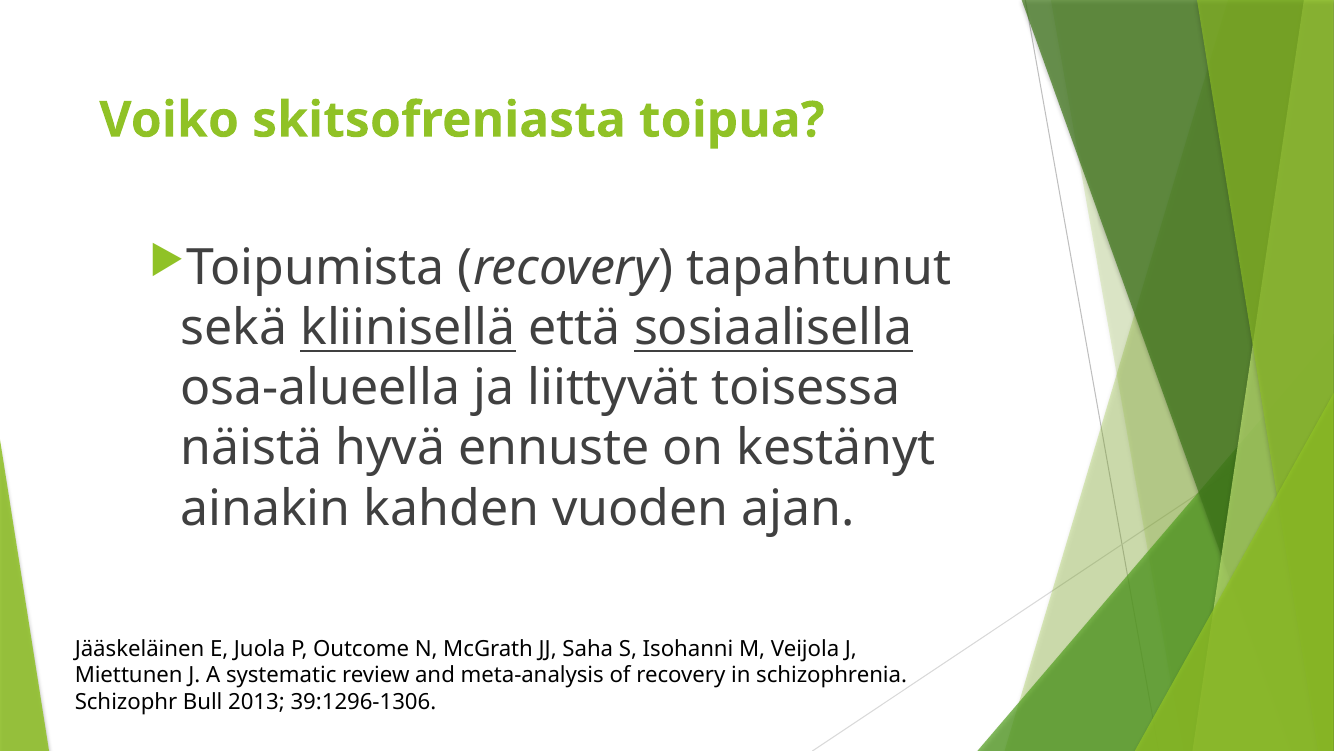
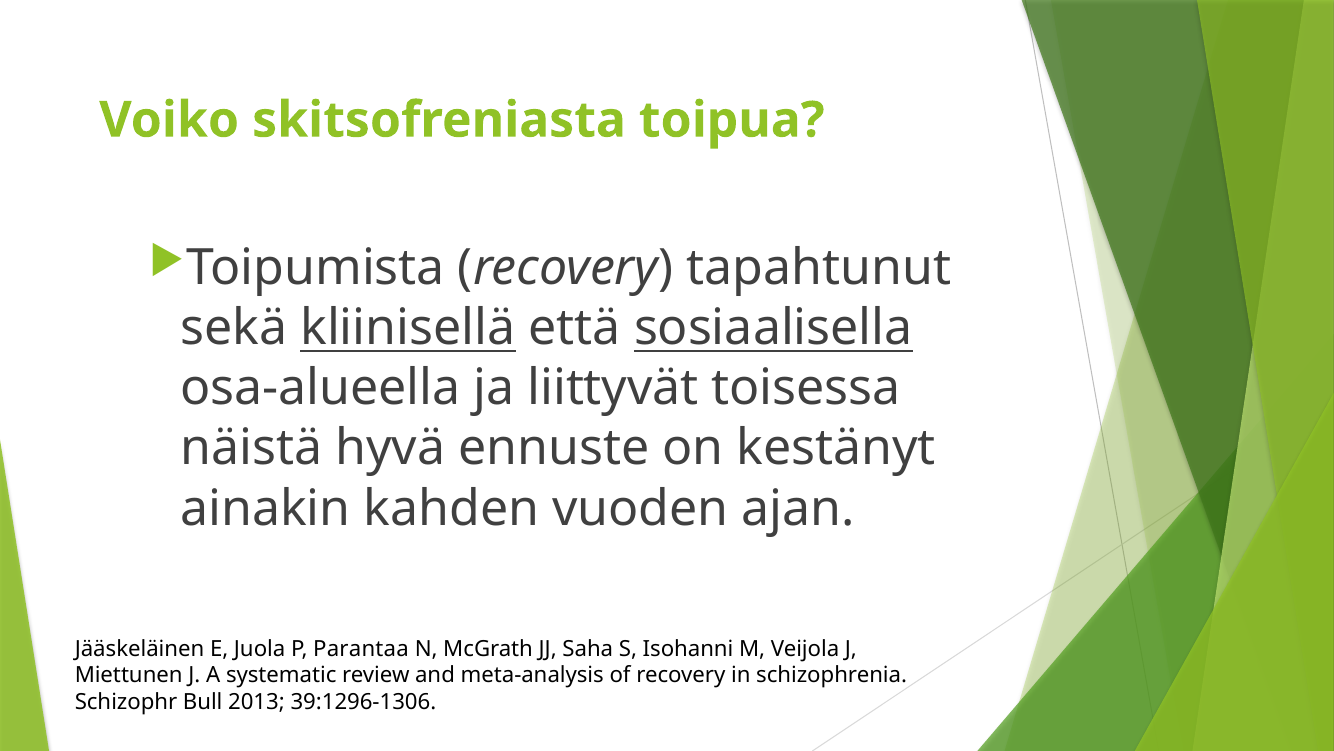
Outcome: Outcome -> Parantaa (361, 648)
